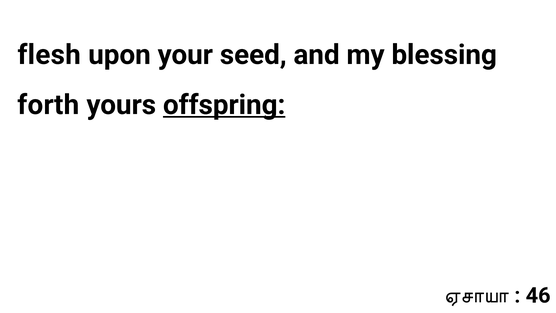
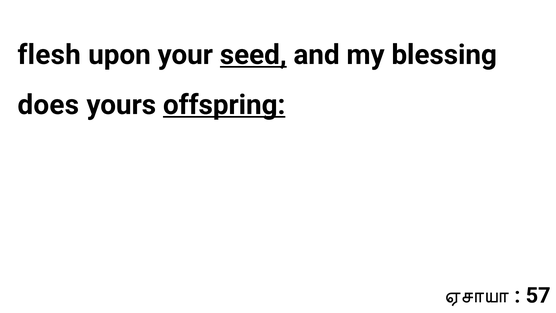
seed underline: none -> present (253, 55)
forth: forth -> does (48, 105)
46: 46 -> 57 (538, 295)
